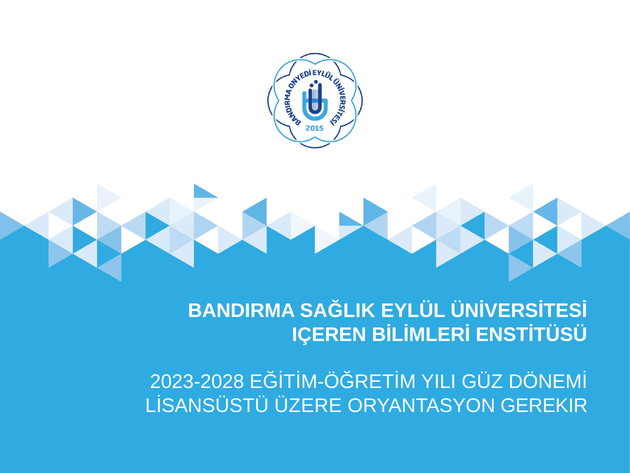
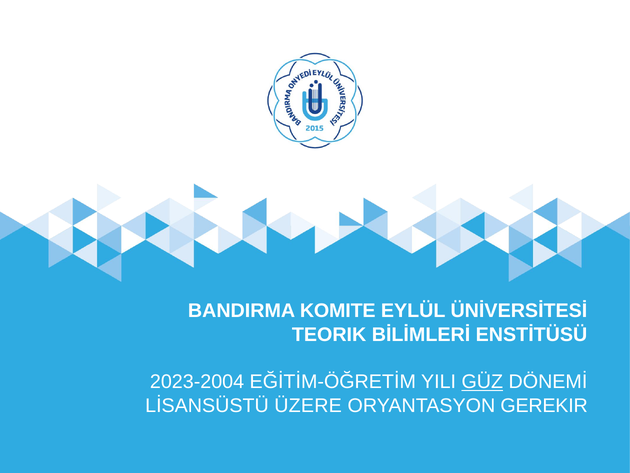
SAĞLIK: SAĞLIK -> KOMITE (338, 311)
IÇEREN: IÇEREN -> TEORIK (329, 334)
2023-2028: 2023-2028 -> 2023-2004 (197, 382)
GÜZ underline: none -> present (482, 382)
